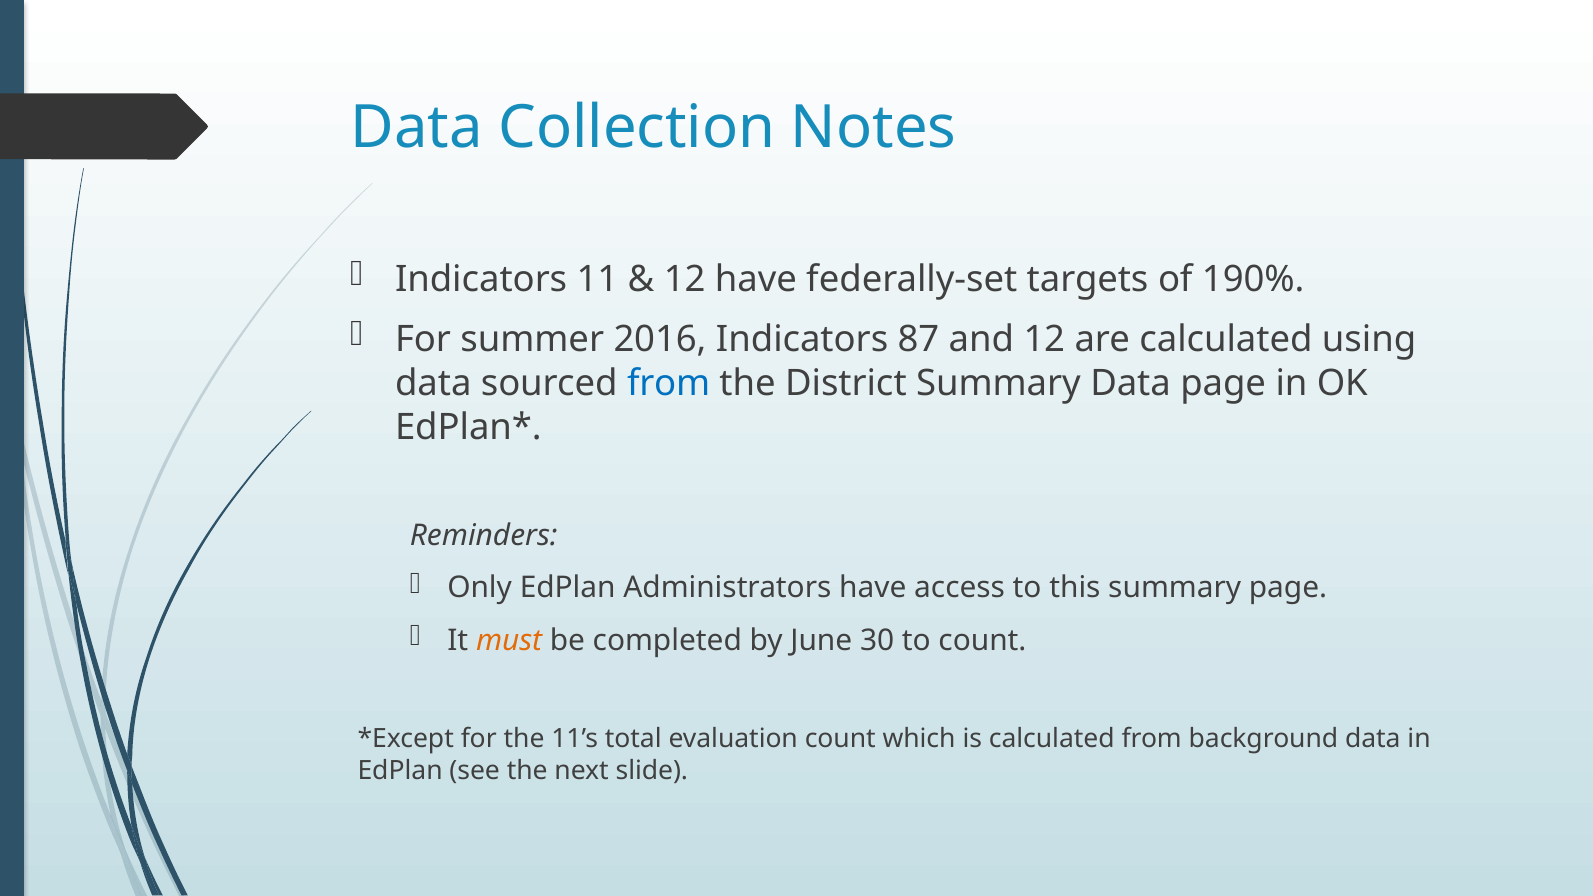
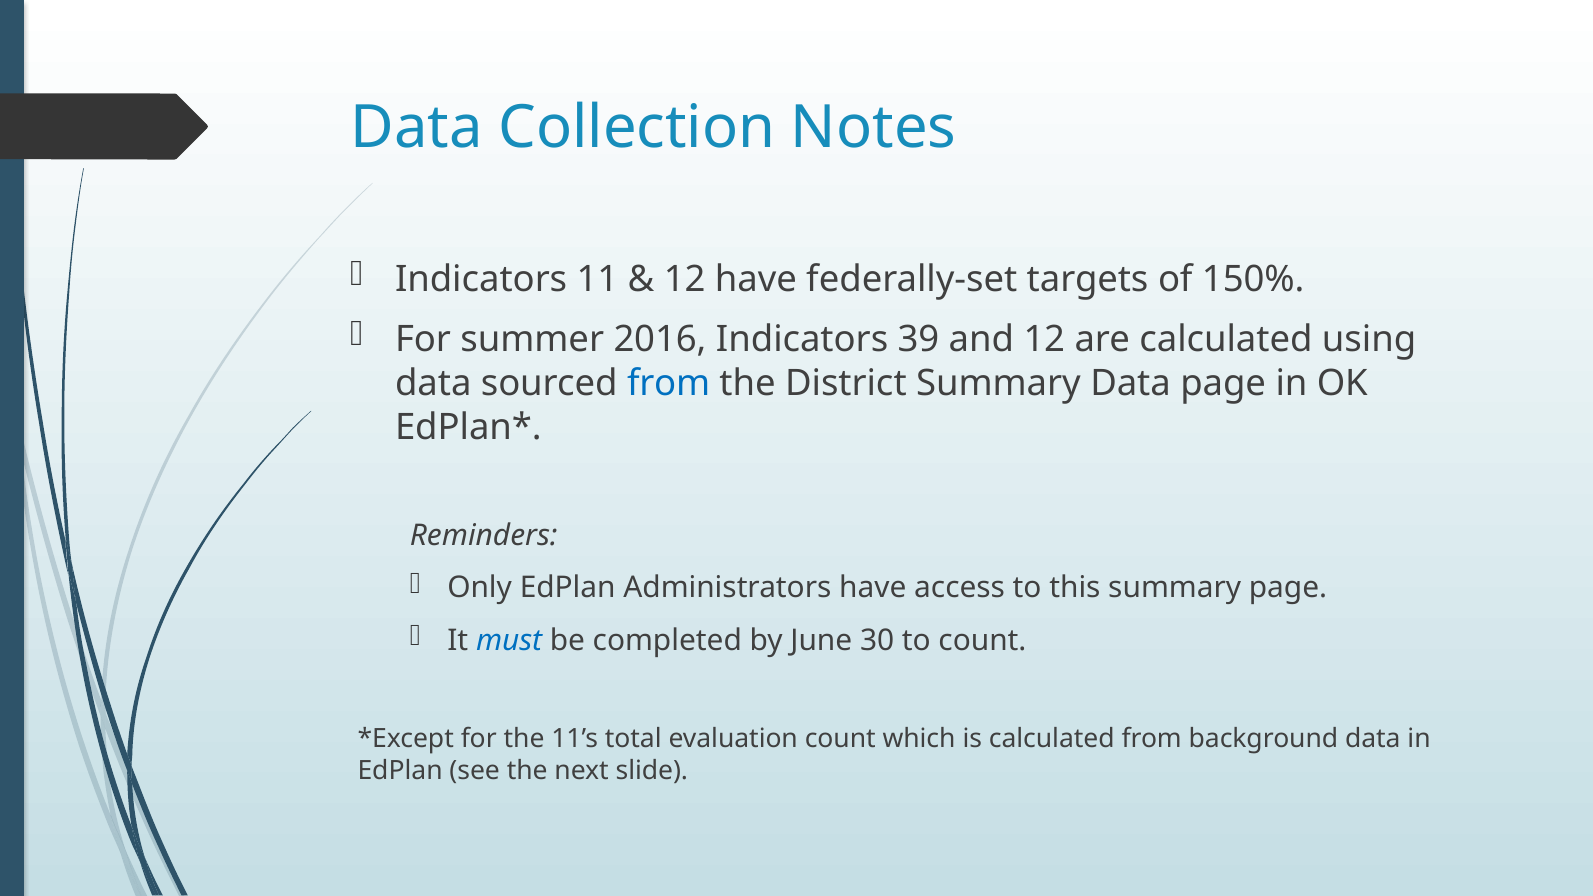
190%: 190% -> 150% (1253, 279)
87: 87 -> 39 (918, 340)
must colour: orange -> blue (509, 641)
